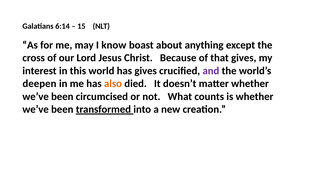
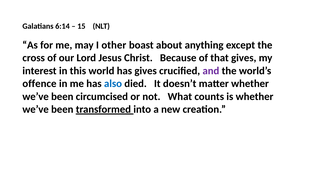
know: know -> other (114, 45)
deepen: deepen -> offence (39, 83)
also colour: orange -> blue (113, 83)
